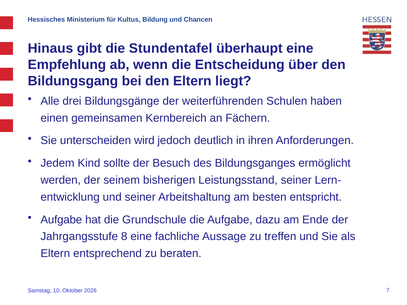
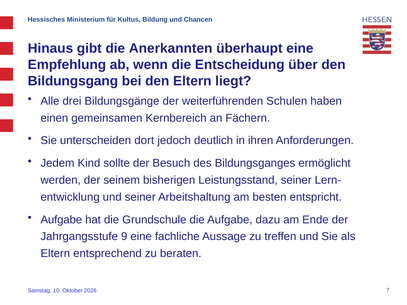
Stundentafel: Stundentafel -> Anerkannten (171, 48)
wird: wird -> dort (144, 141)
8: 8 -> 9 (124, 237)
